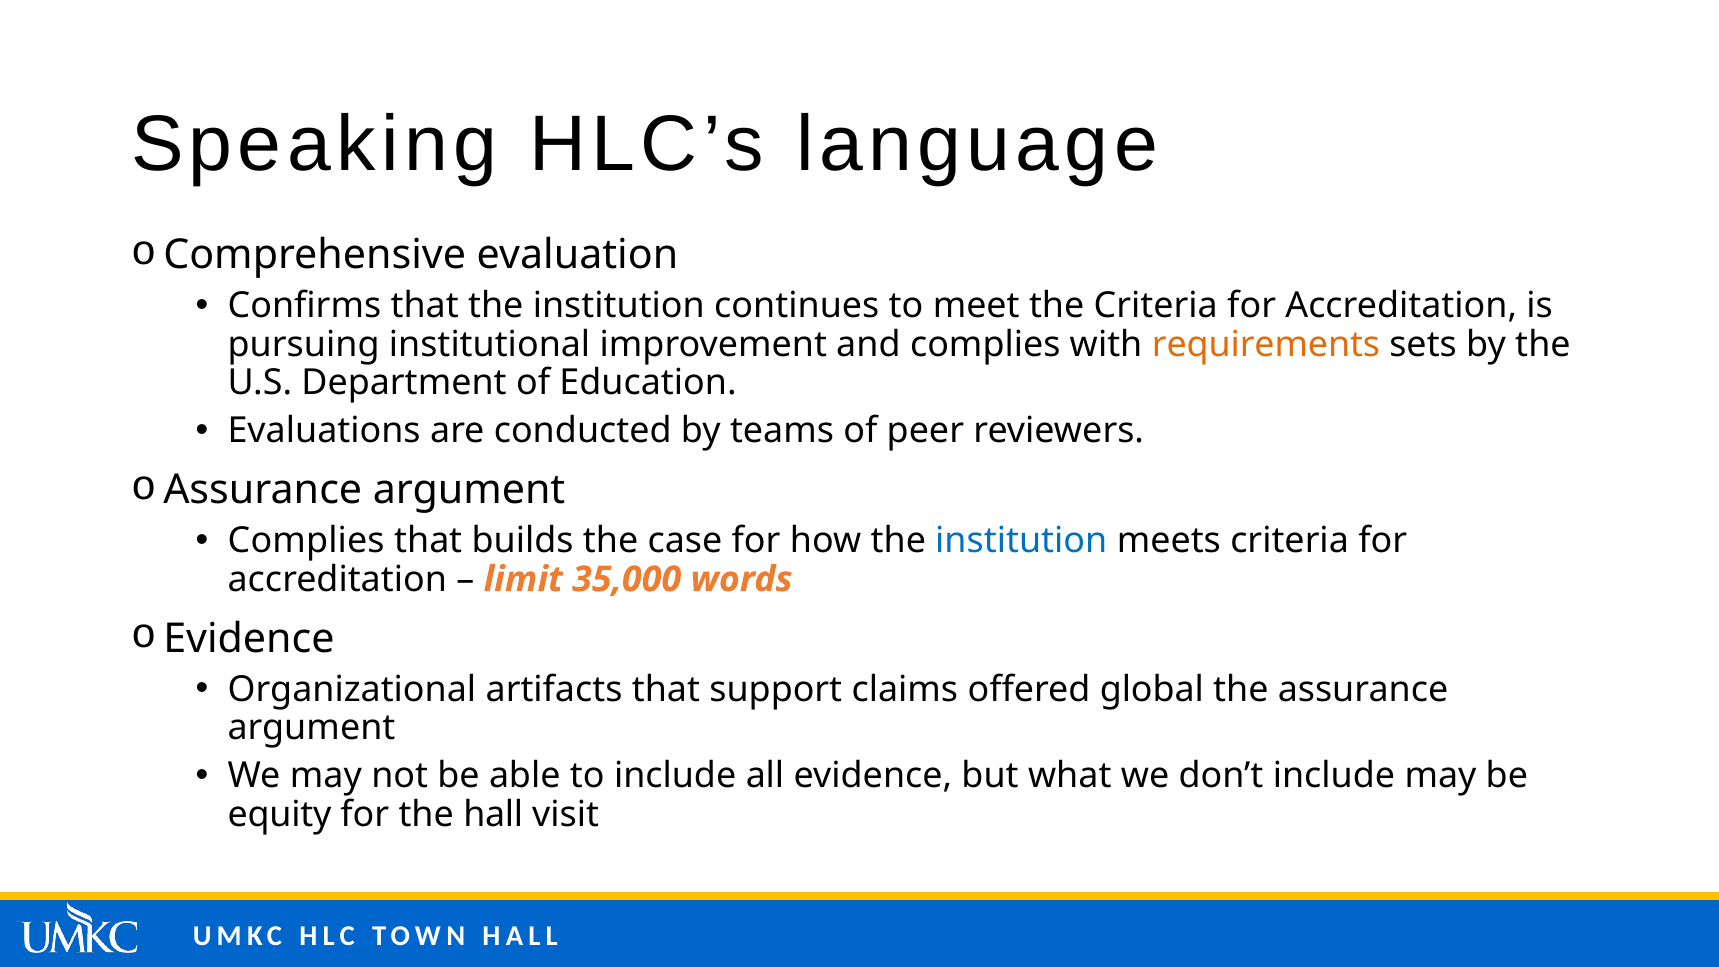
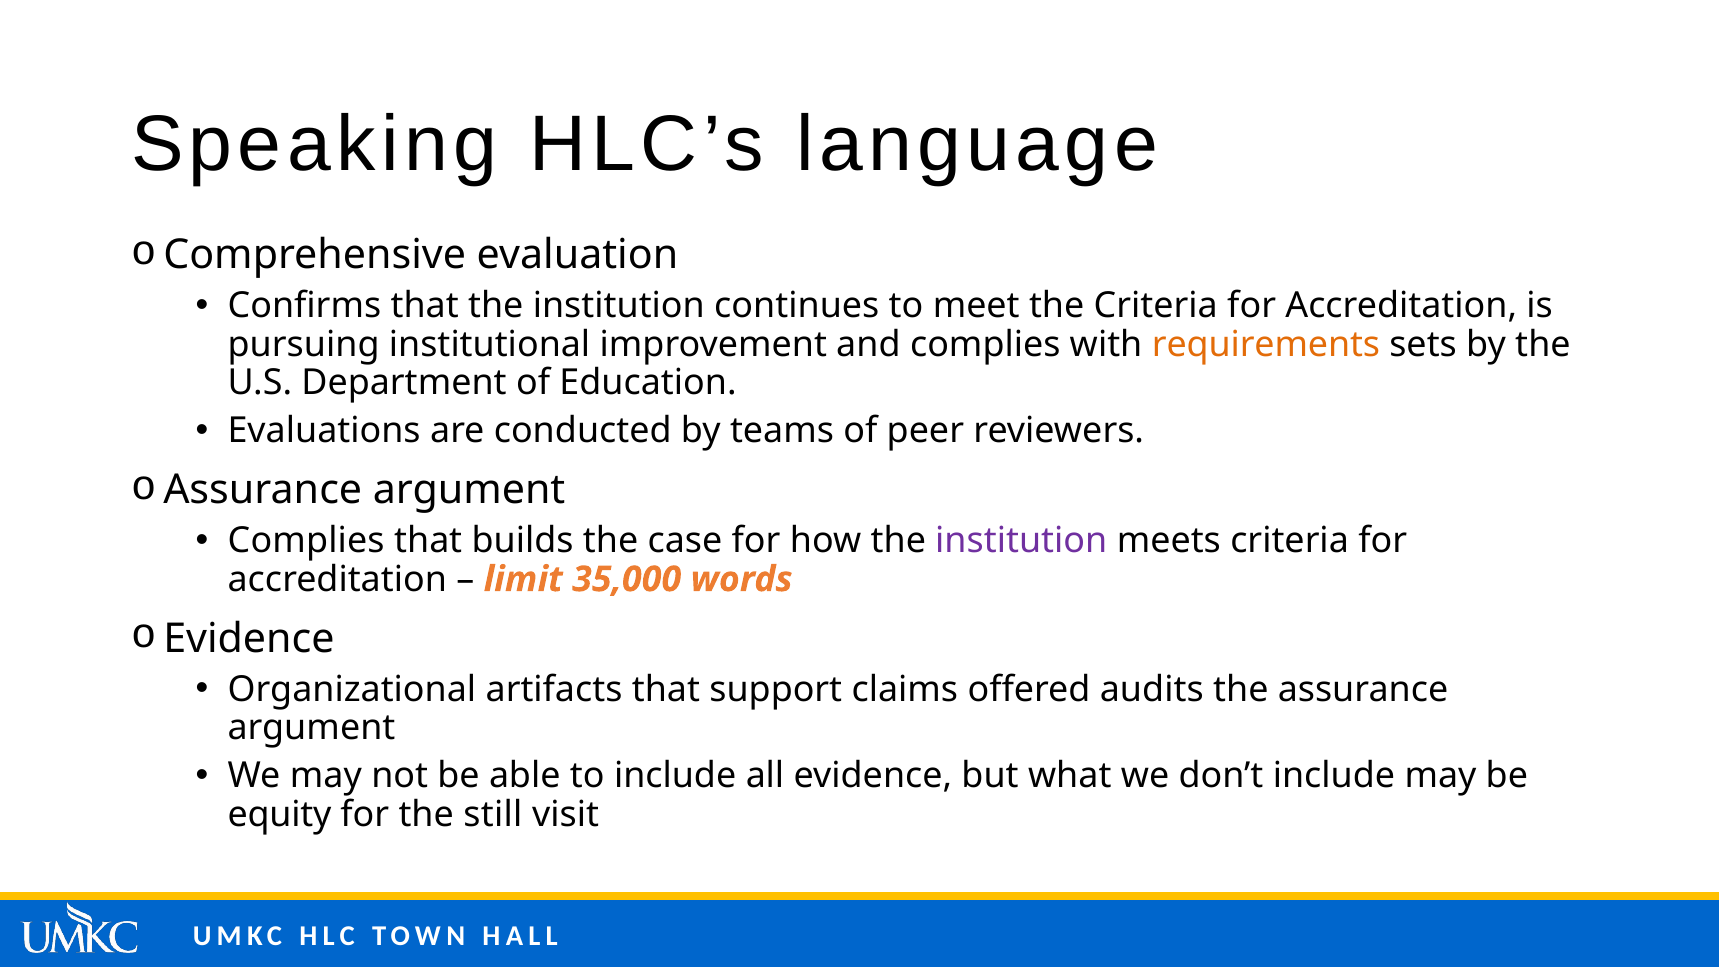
institution colour: blue -> purple (1021, 541)
global: global -> audits (1152, 689)
the hall: hall -> still (493, 814)
